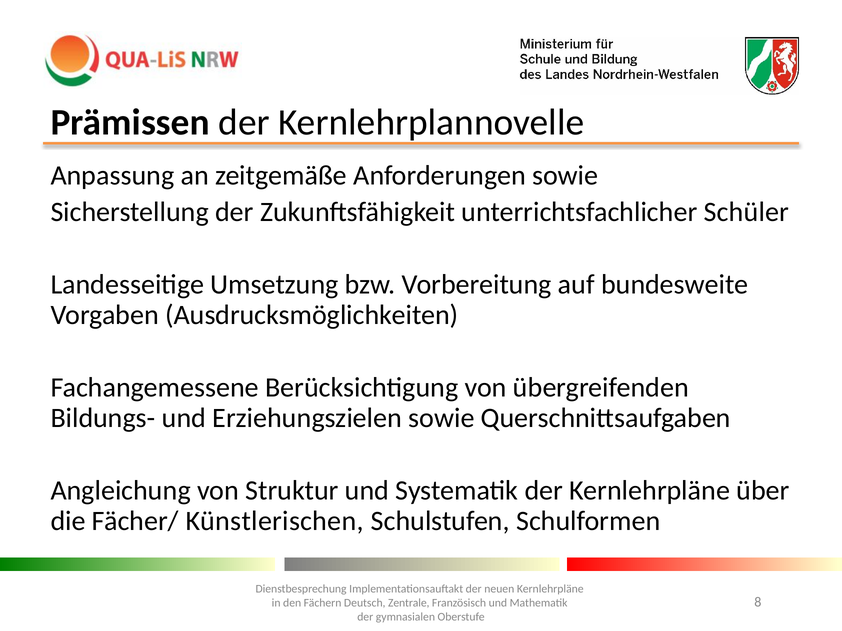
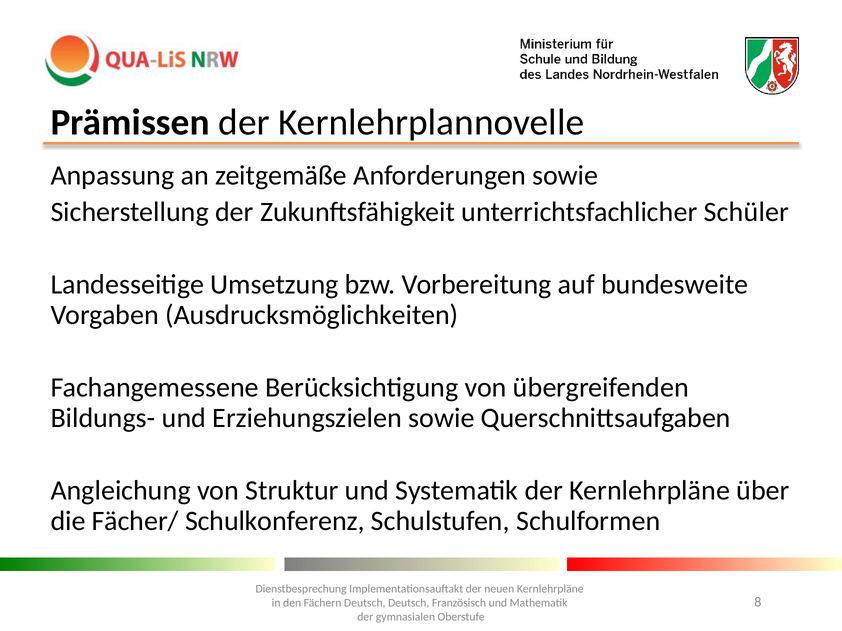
Künstlerischen: Künstlerischen -> Schulkonferenz (275, 521)
Deutsch Zentrale: Zentrale -> Deutsch (409, 603)
